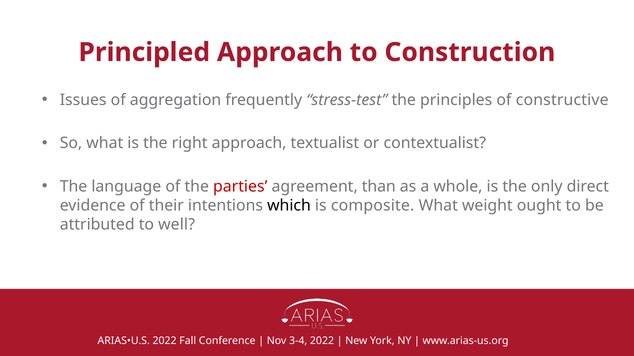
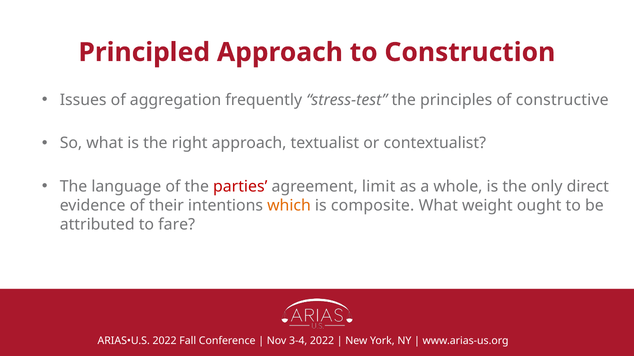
than: than -> limit (379, 187)
which colour: black -> orange (289, 206)
well: well -> fare (177, 225)
